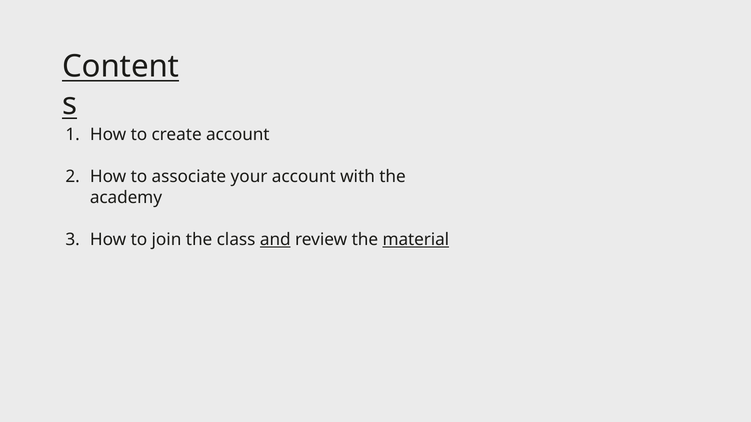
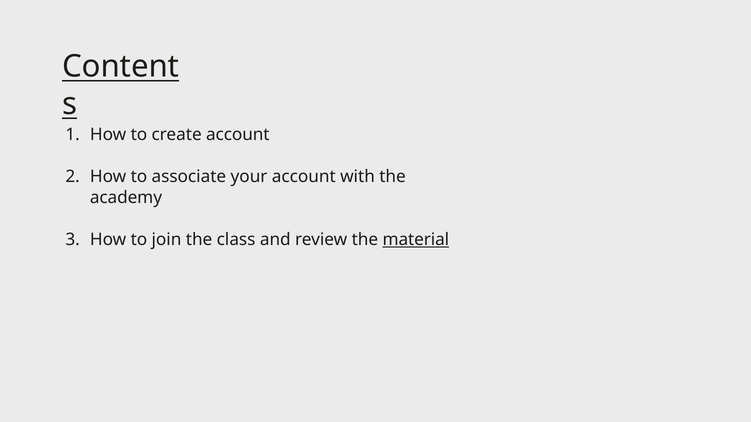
and underline: present -> none (275, 240)
